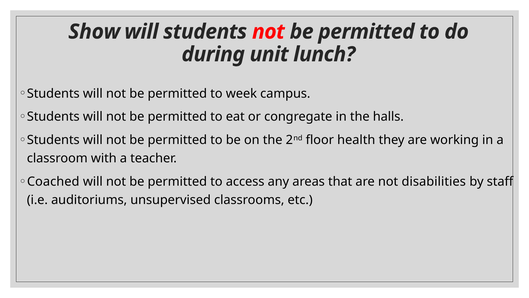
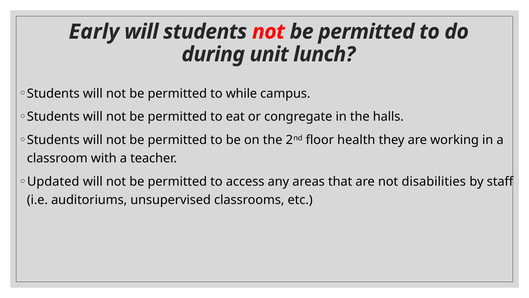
Show: Show -> Early (94, 32)
week: week -> while (241, 93)
Coached: Coached -> Updated (53, 181)
